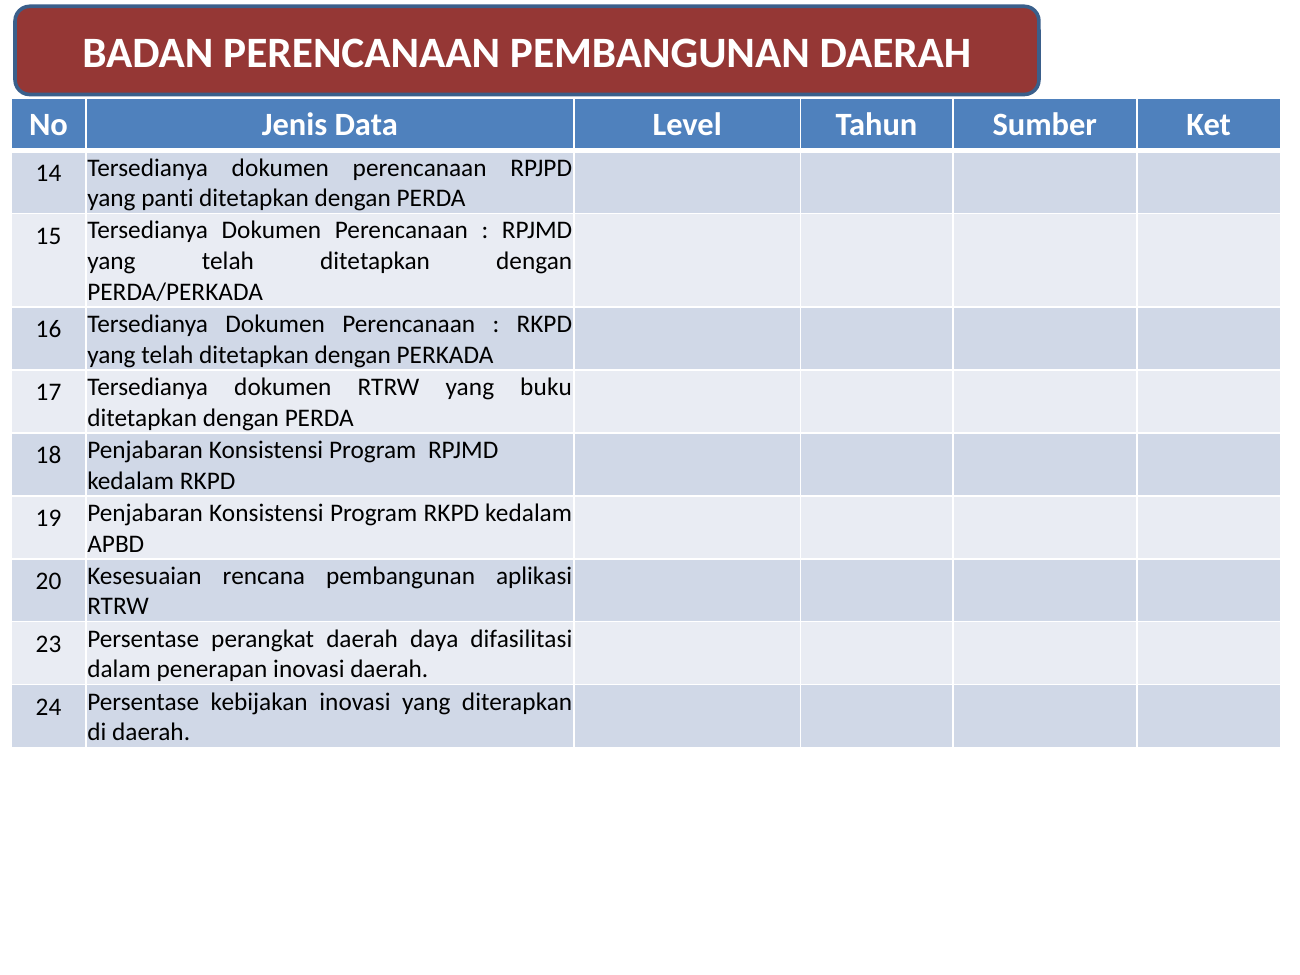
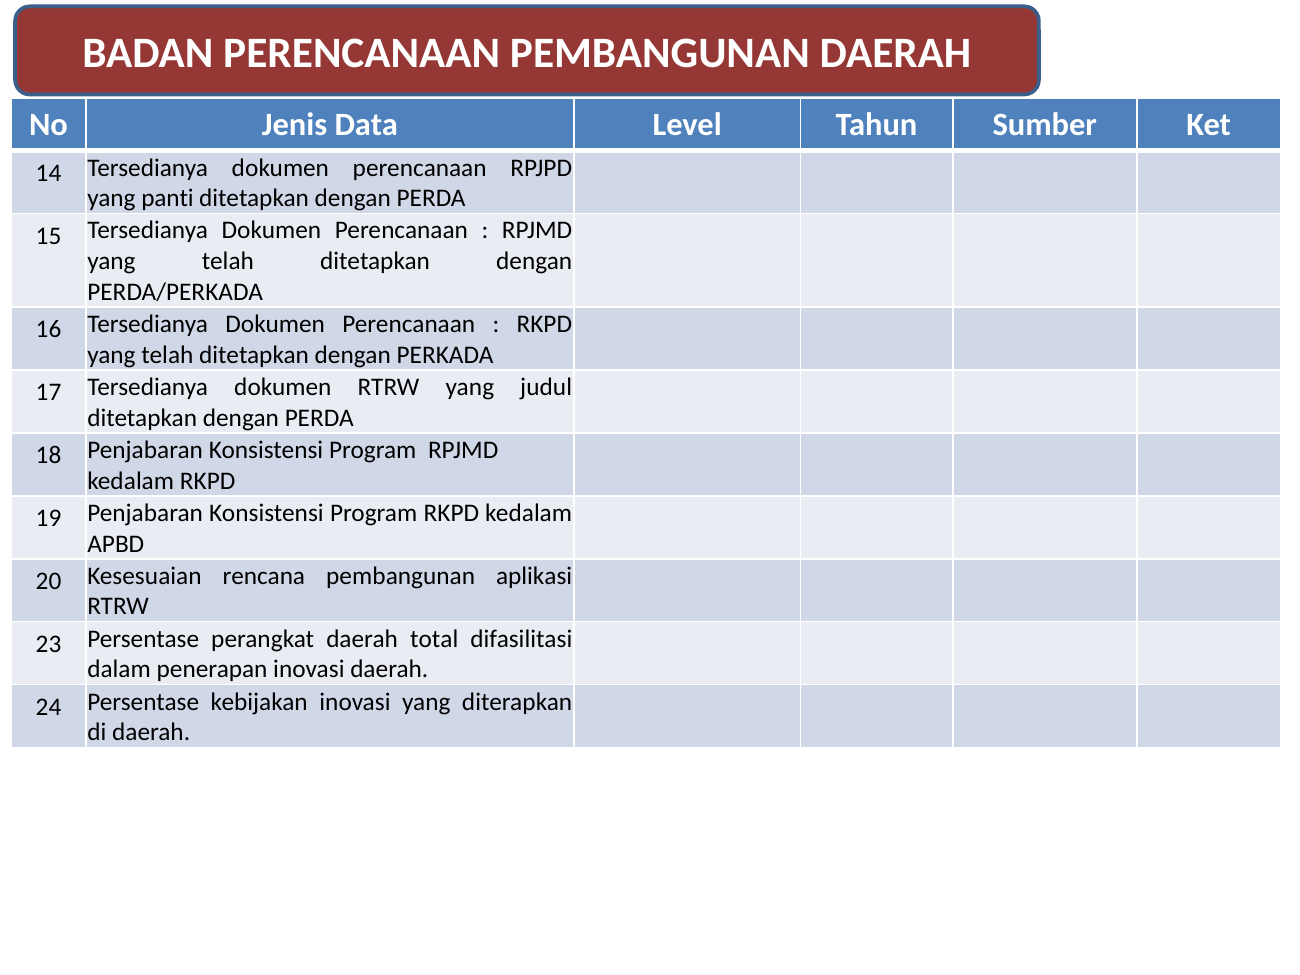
buku: buku -> judul (546, 387)
daya: daya -> total (434, 639)
